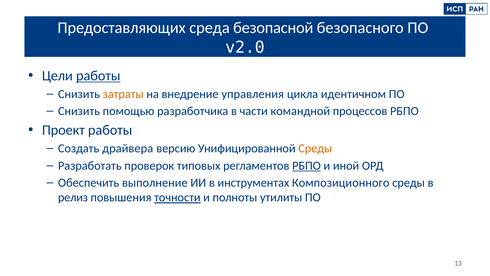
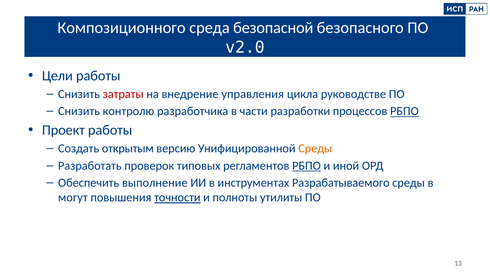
Предоставляющих: Предоставляющих -> Композиционного (122, 28)
работы underline: present -> none (98, 76)
затраты colour: orange -> red (123, 94)
идентичном: идентичном -> руководстве (353, 94)
помощью: помощью -> контролю (129, 111)
командной: командной -> разработки (300, 111)
РБПО underline: none -> present (404, 111)
драйвера: драйвера -> открытым (128, 148)
Композиционного: Композиционного -> Разрабатываемого (341, 183)
релиз: релиз -> могут (73, 197)
